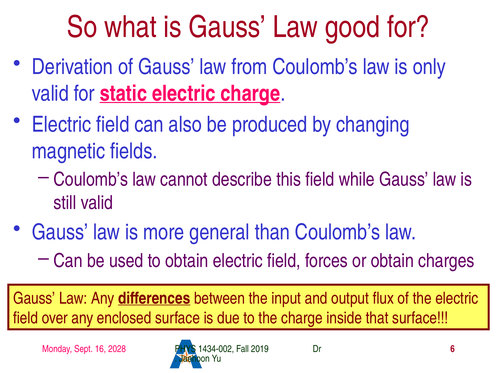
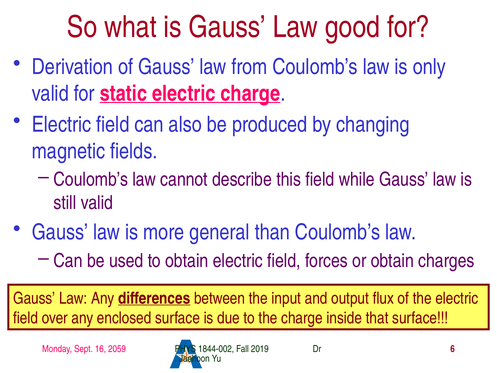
2028: 2028 -> 2059 (117, 349)
1434-002: 1434-002 -> 1844-002 (216, 349)
